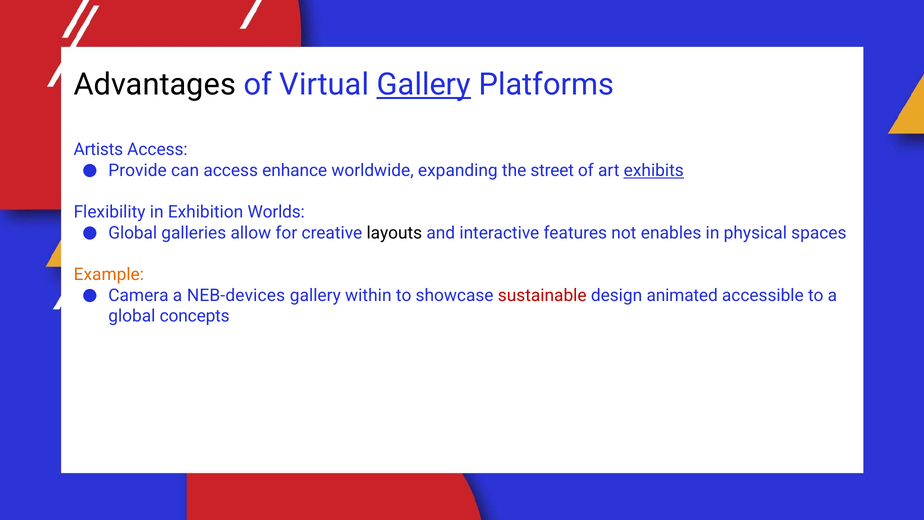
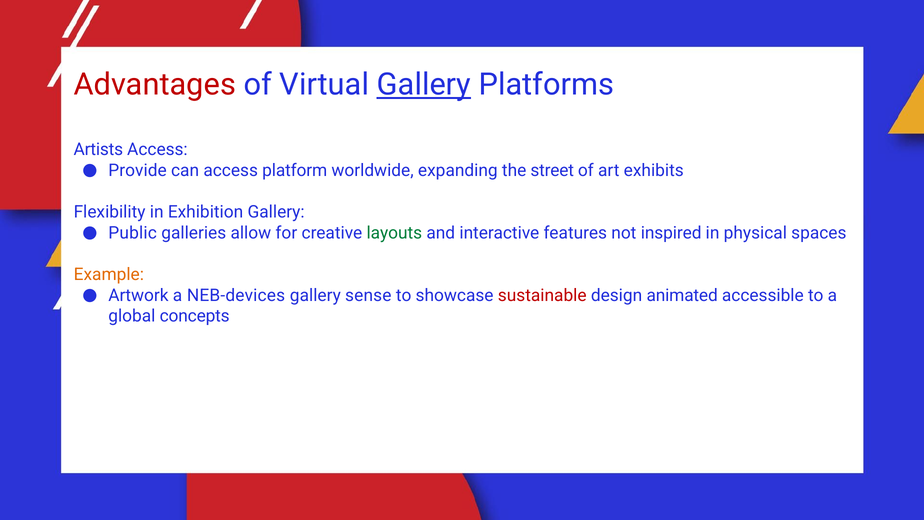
Advantages colour: black -> red (155, 85)
enhance: enhance -> platform (295, 170)
exhibits underline: present -> none (654, 170)
Exhibition Worlds: Worlds -> Gallery (276, 212)
Global: Global -> Public (133, 233)
layouts colour: black -> green (394, 233)
enables: enables -> inspired (671, 233)
Camera: Camera -> Artwork (138, 295)
within: within -> sense (368, 295)
